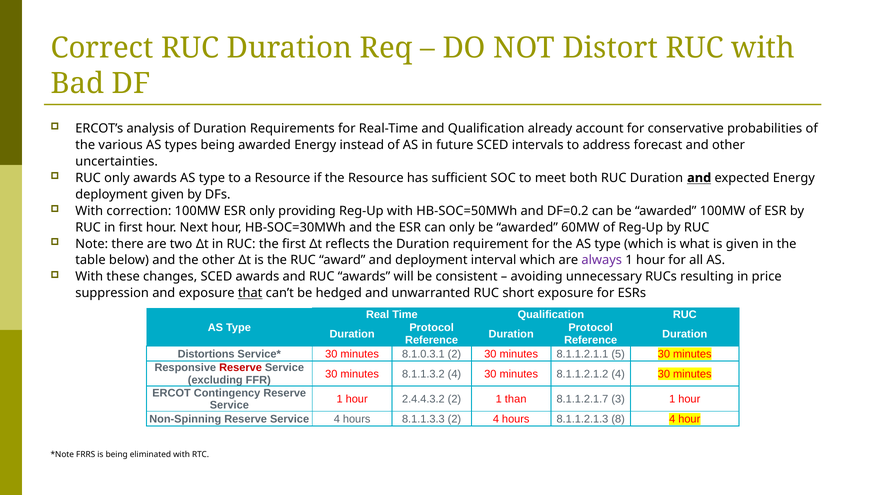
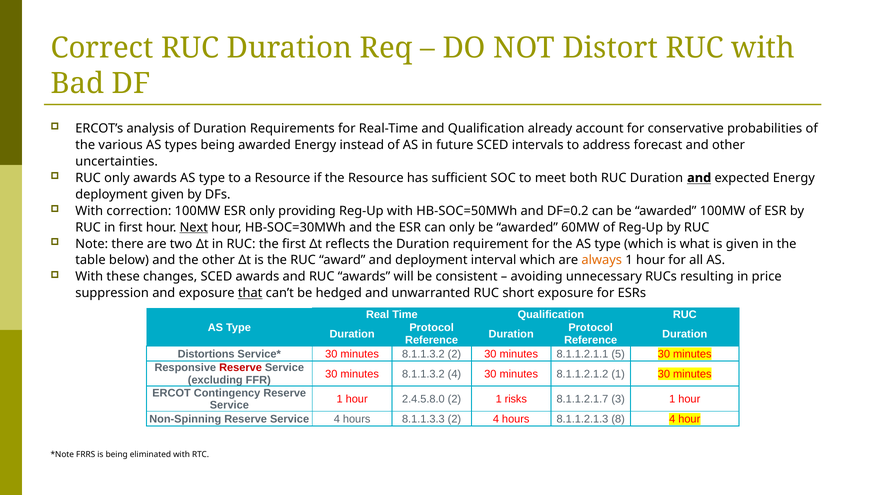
Next underline: none -> present (194, 227)
always colour: purple -> orange (602, 260)
8.1.0.3.1: 8.1.0.3.1 -> 8.1.1.3.2 (423, 354)
8.1.1.2.1.2 4: 4 -> 1 (618, 374)
2.4.4.3.2: 2.4.4.3.2 -> 2.4.5.8.0 (423, 399)
than: than -> risks (516, 399)
